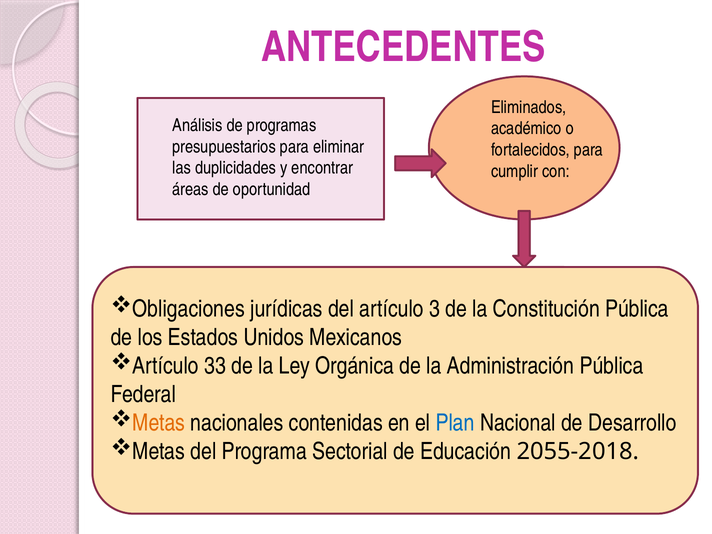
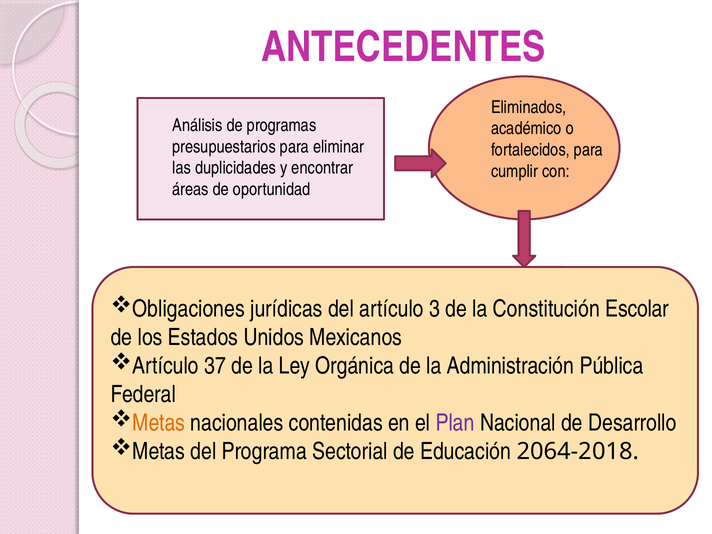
Constitución Pública: Pública -> Escolar (637, 309)
33: 33 -> 37 (215, 366)
Plan colour: blue -> purple (455, 423)
2055-2018: 2055-2018 -> 2064-2018 (578, 451)
